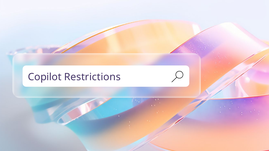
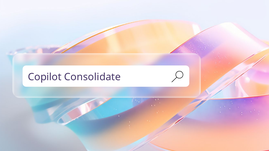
Restrictions: Restrictions -> Consolidate (92, 77)
